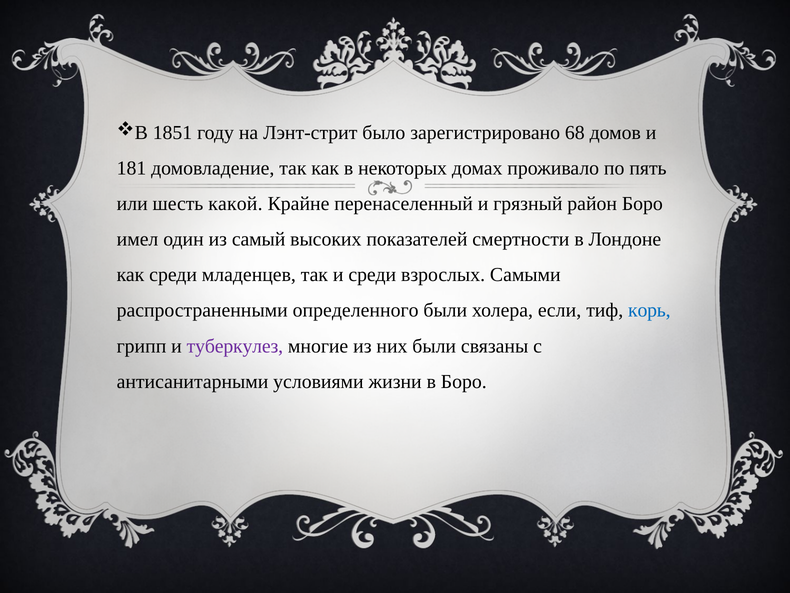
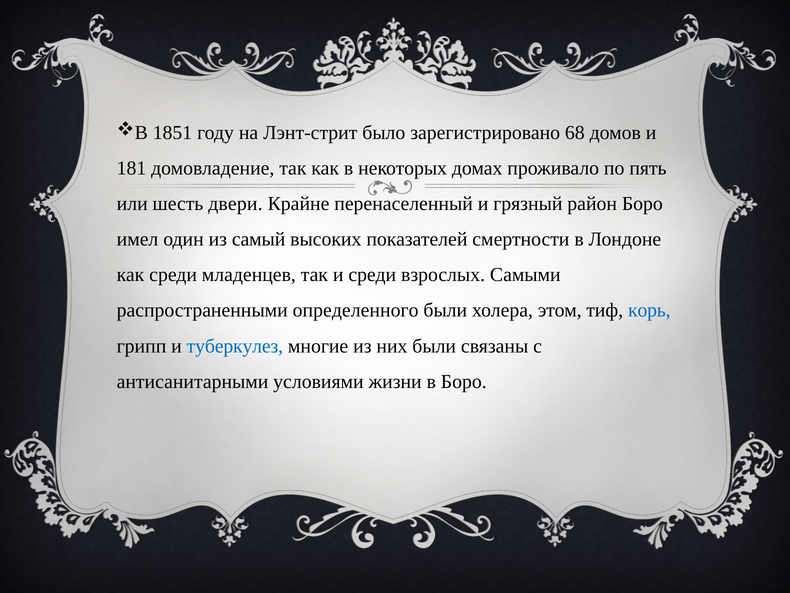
какой: какой -> двери (235, 204)
если: если -> этом (560, 310)
туберкулез colour: purple -> blue (235, 346)
